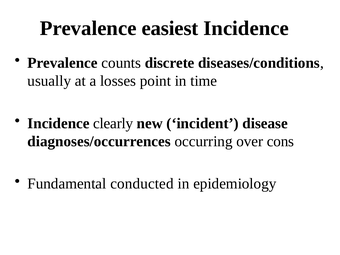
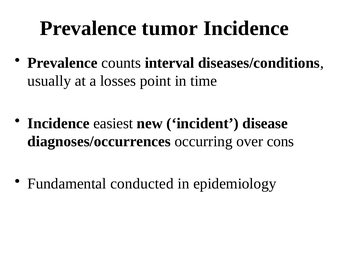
easiest: easiest -> tumor (170, 28)
discrete: discrete -> interval (170, 63)
clearly: clearly -> easiest (113, 123)
